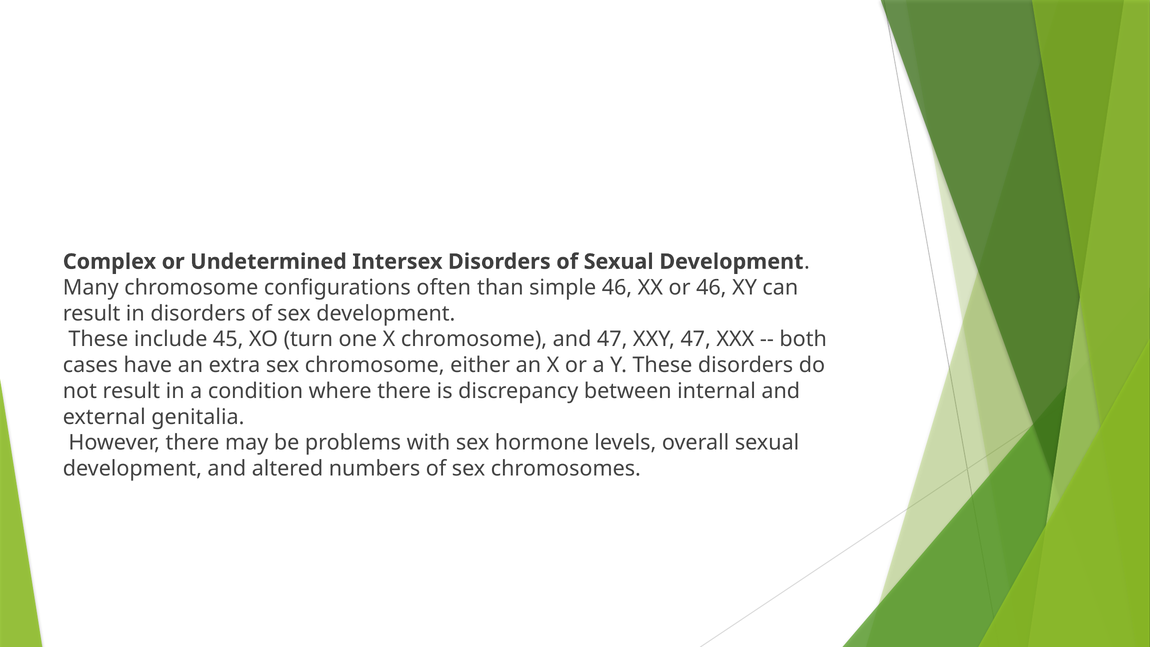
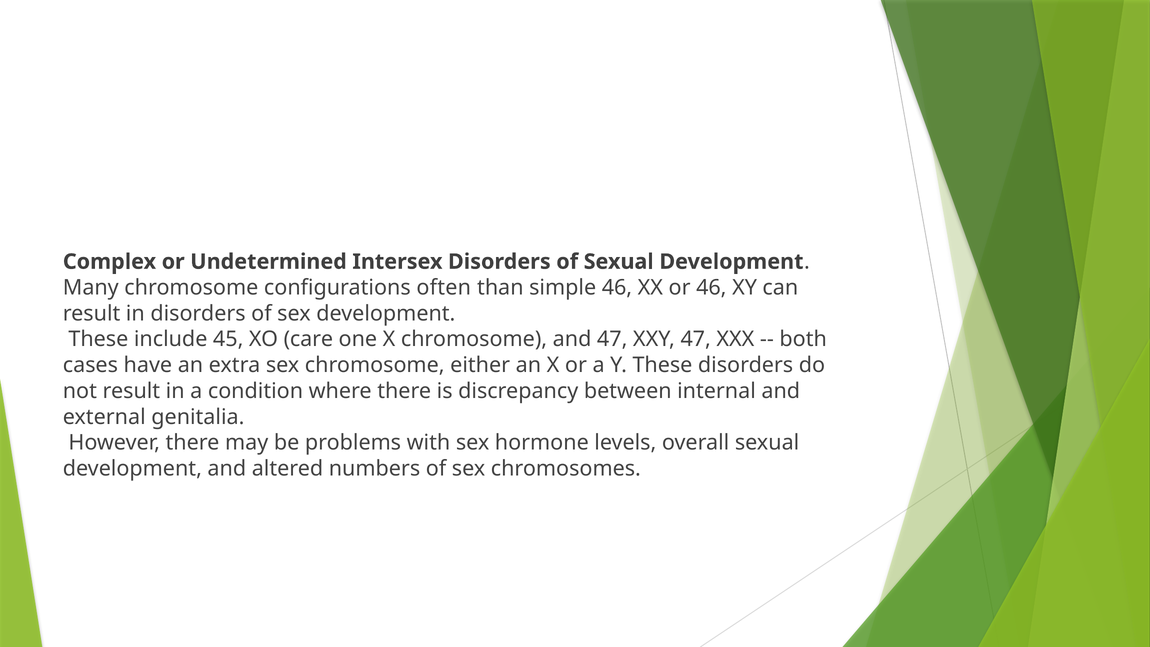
turn: turn -> care (308, 339)
